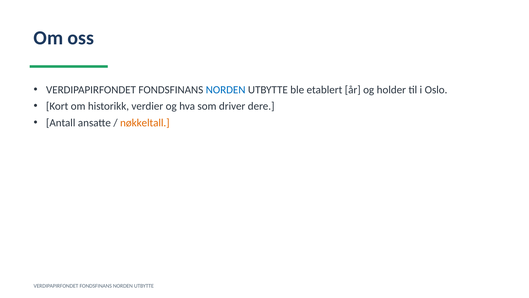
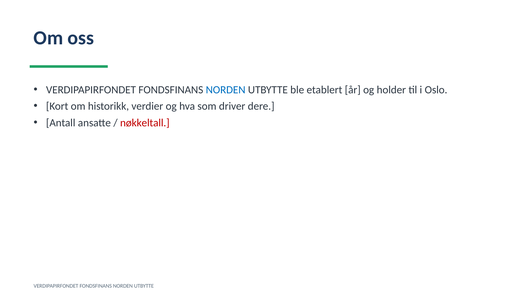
nøkkeltall colour: orange -> red (145, 123)
